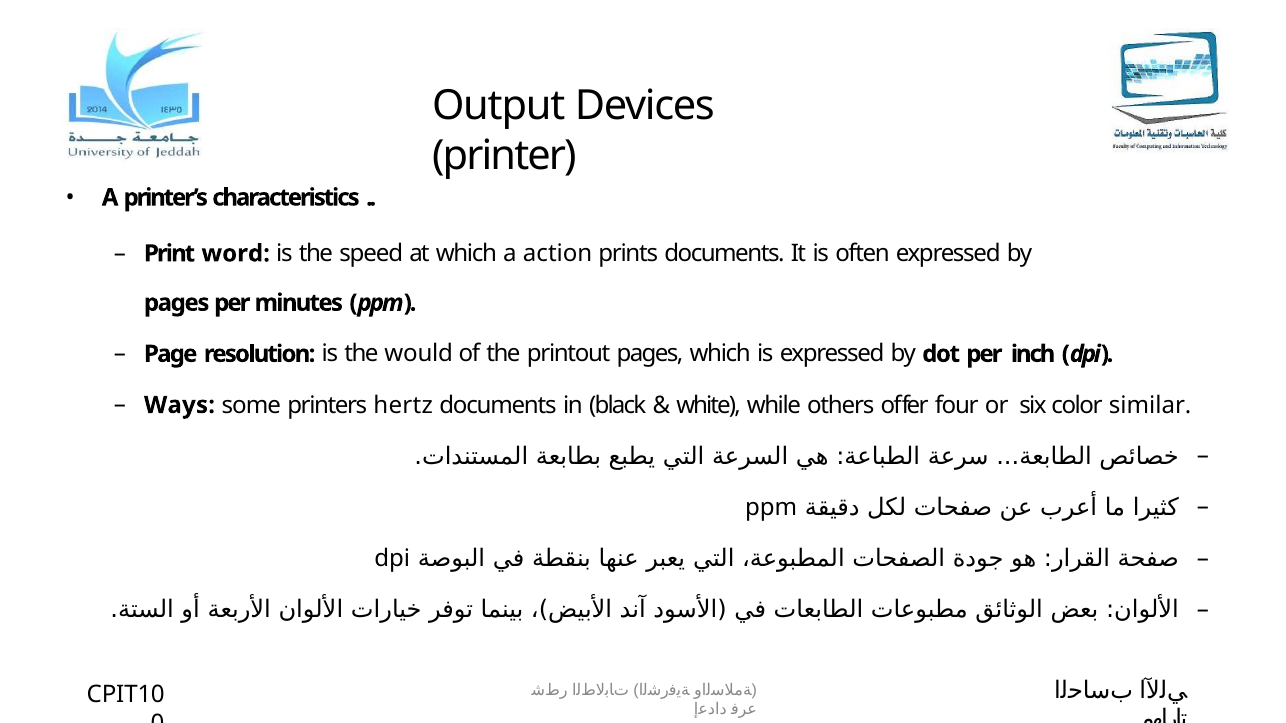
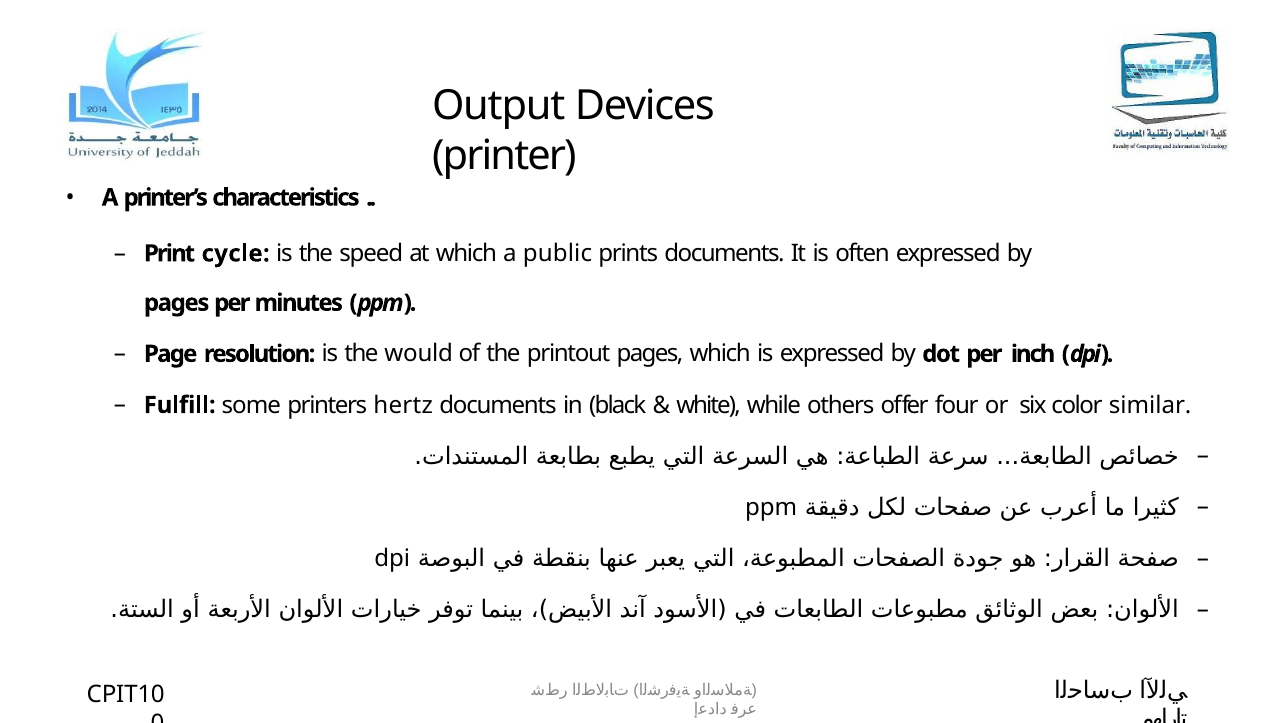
word: word -> cycle (236, 254)
action: action -> public (558, 254)
Ways: Ways -> Fulfill (180, 405)
